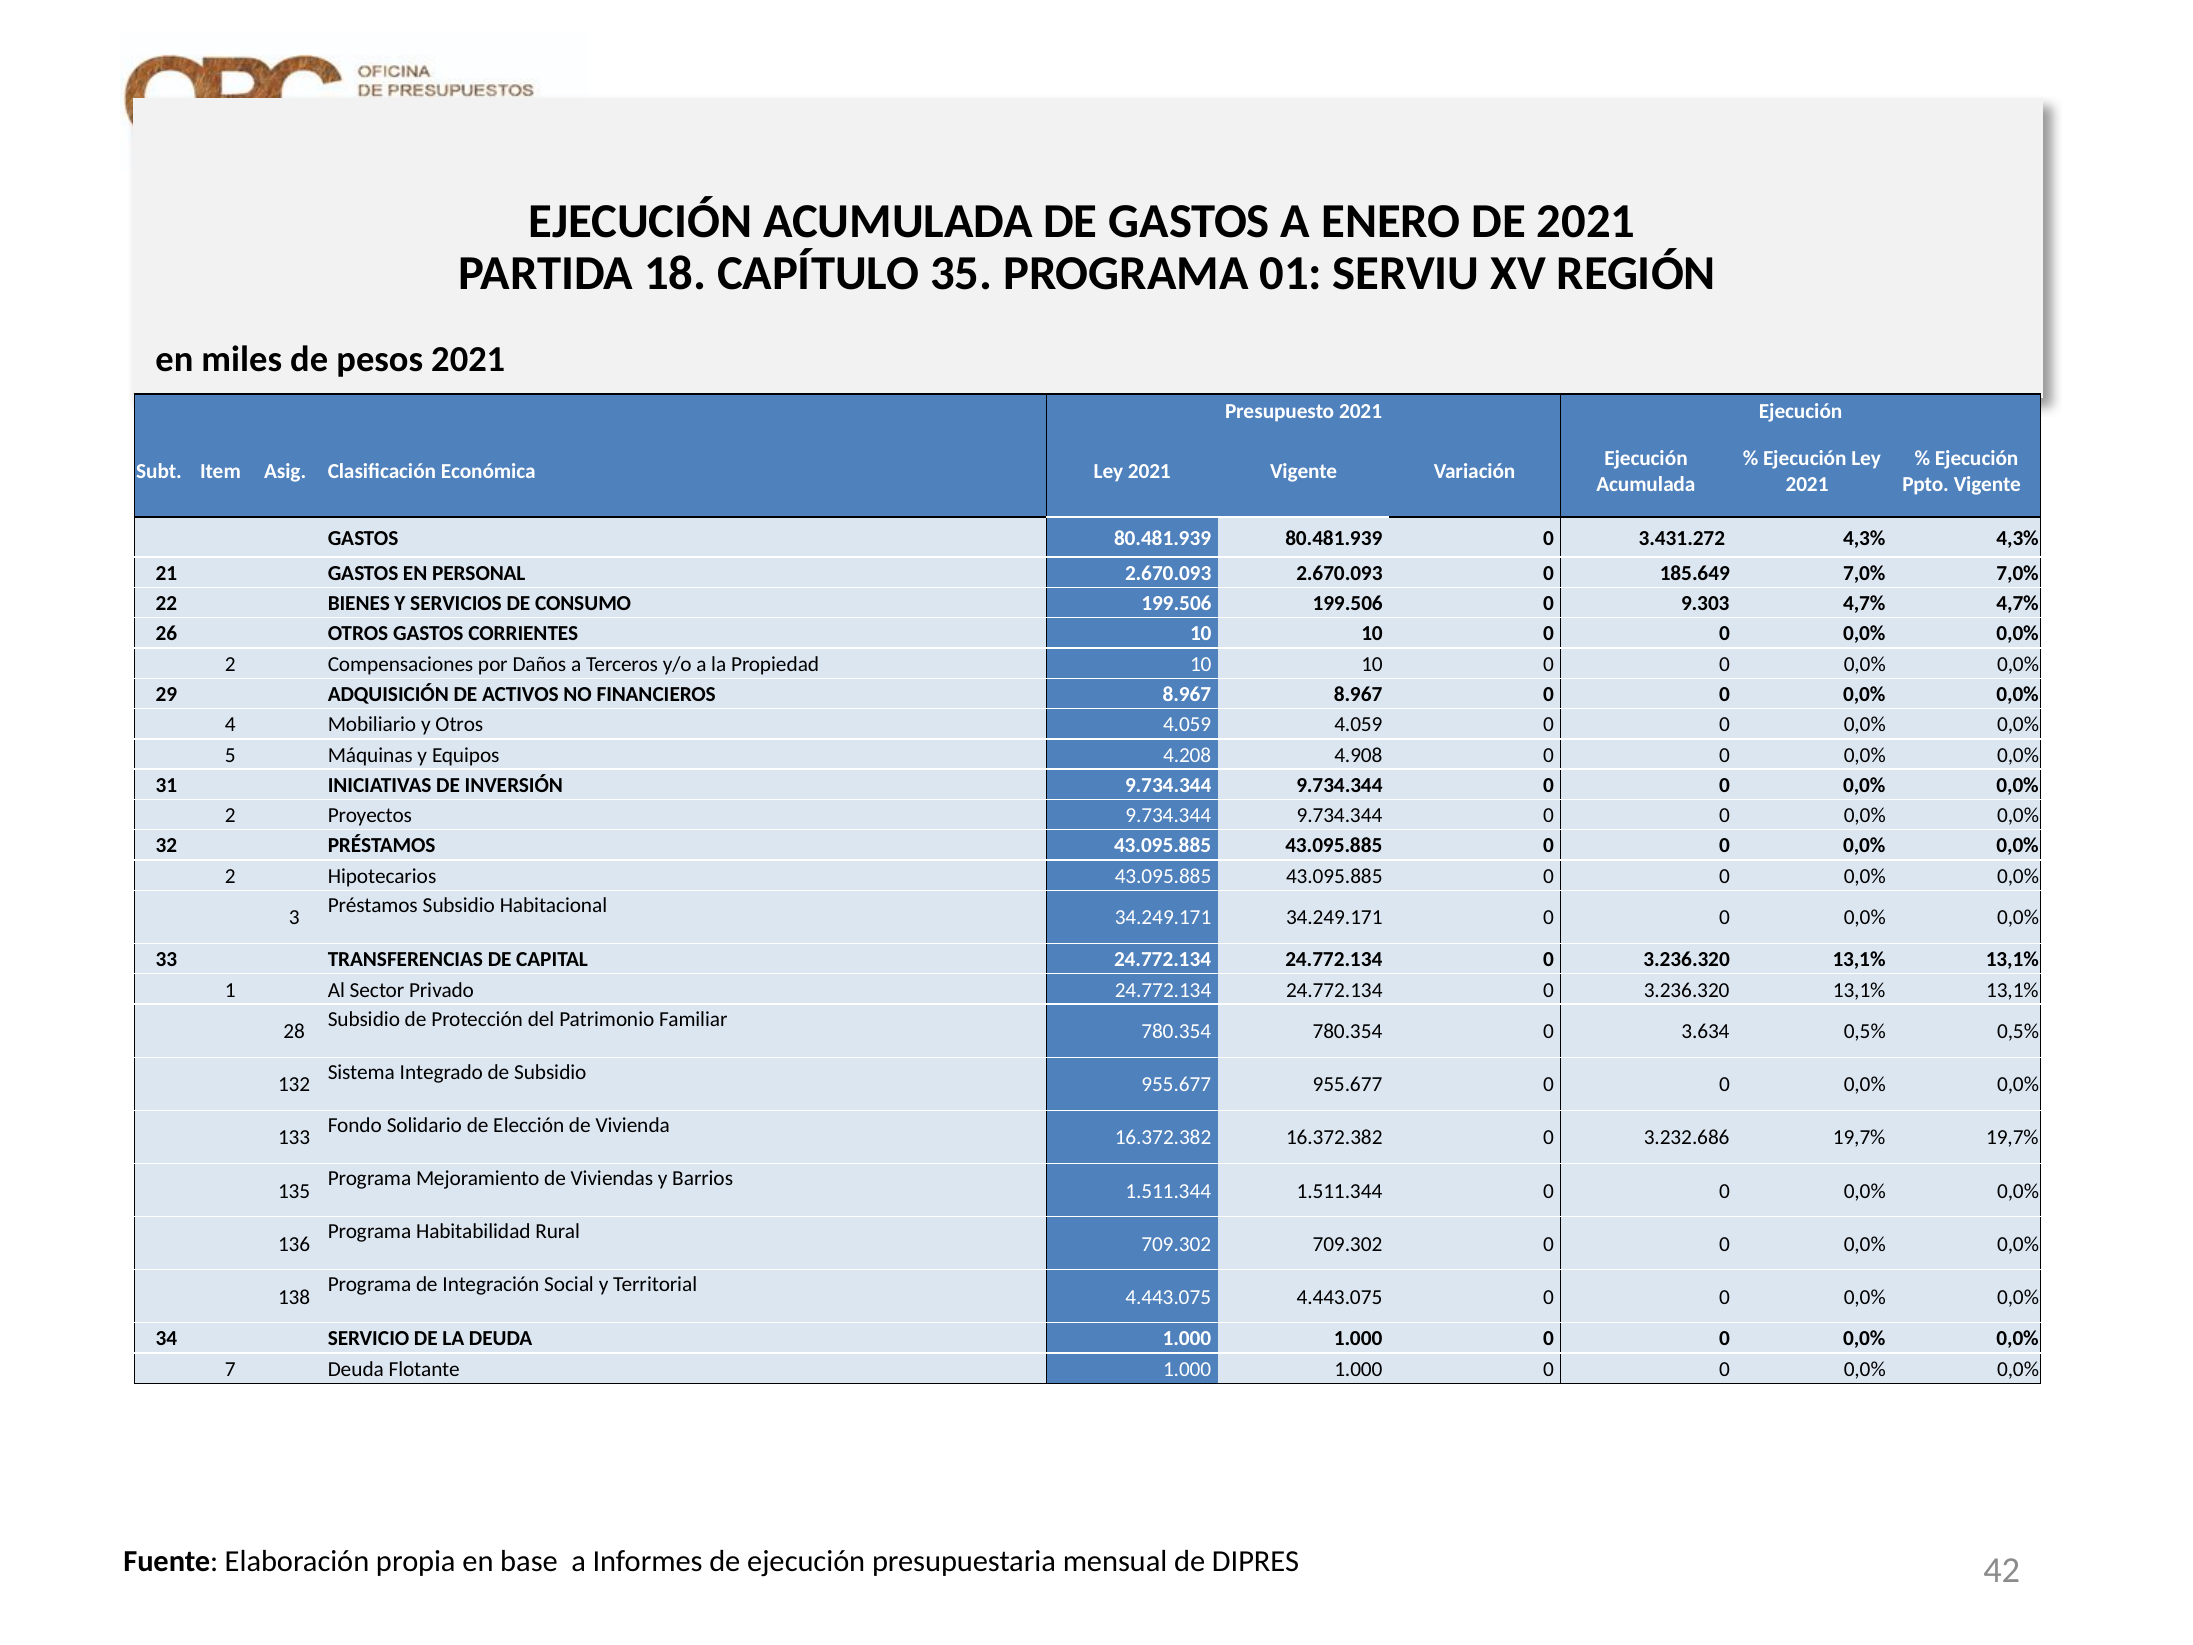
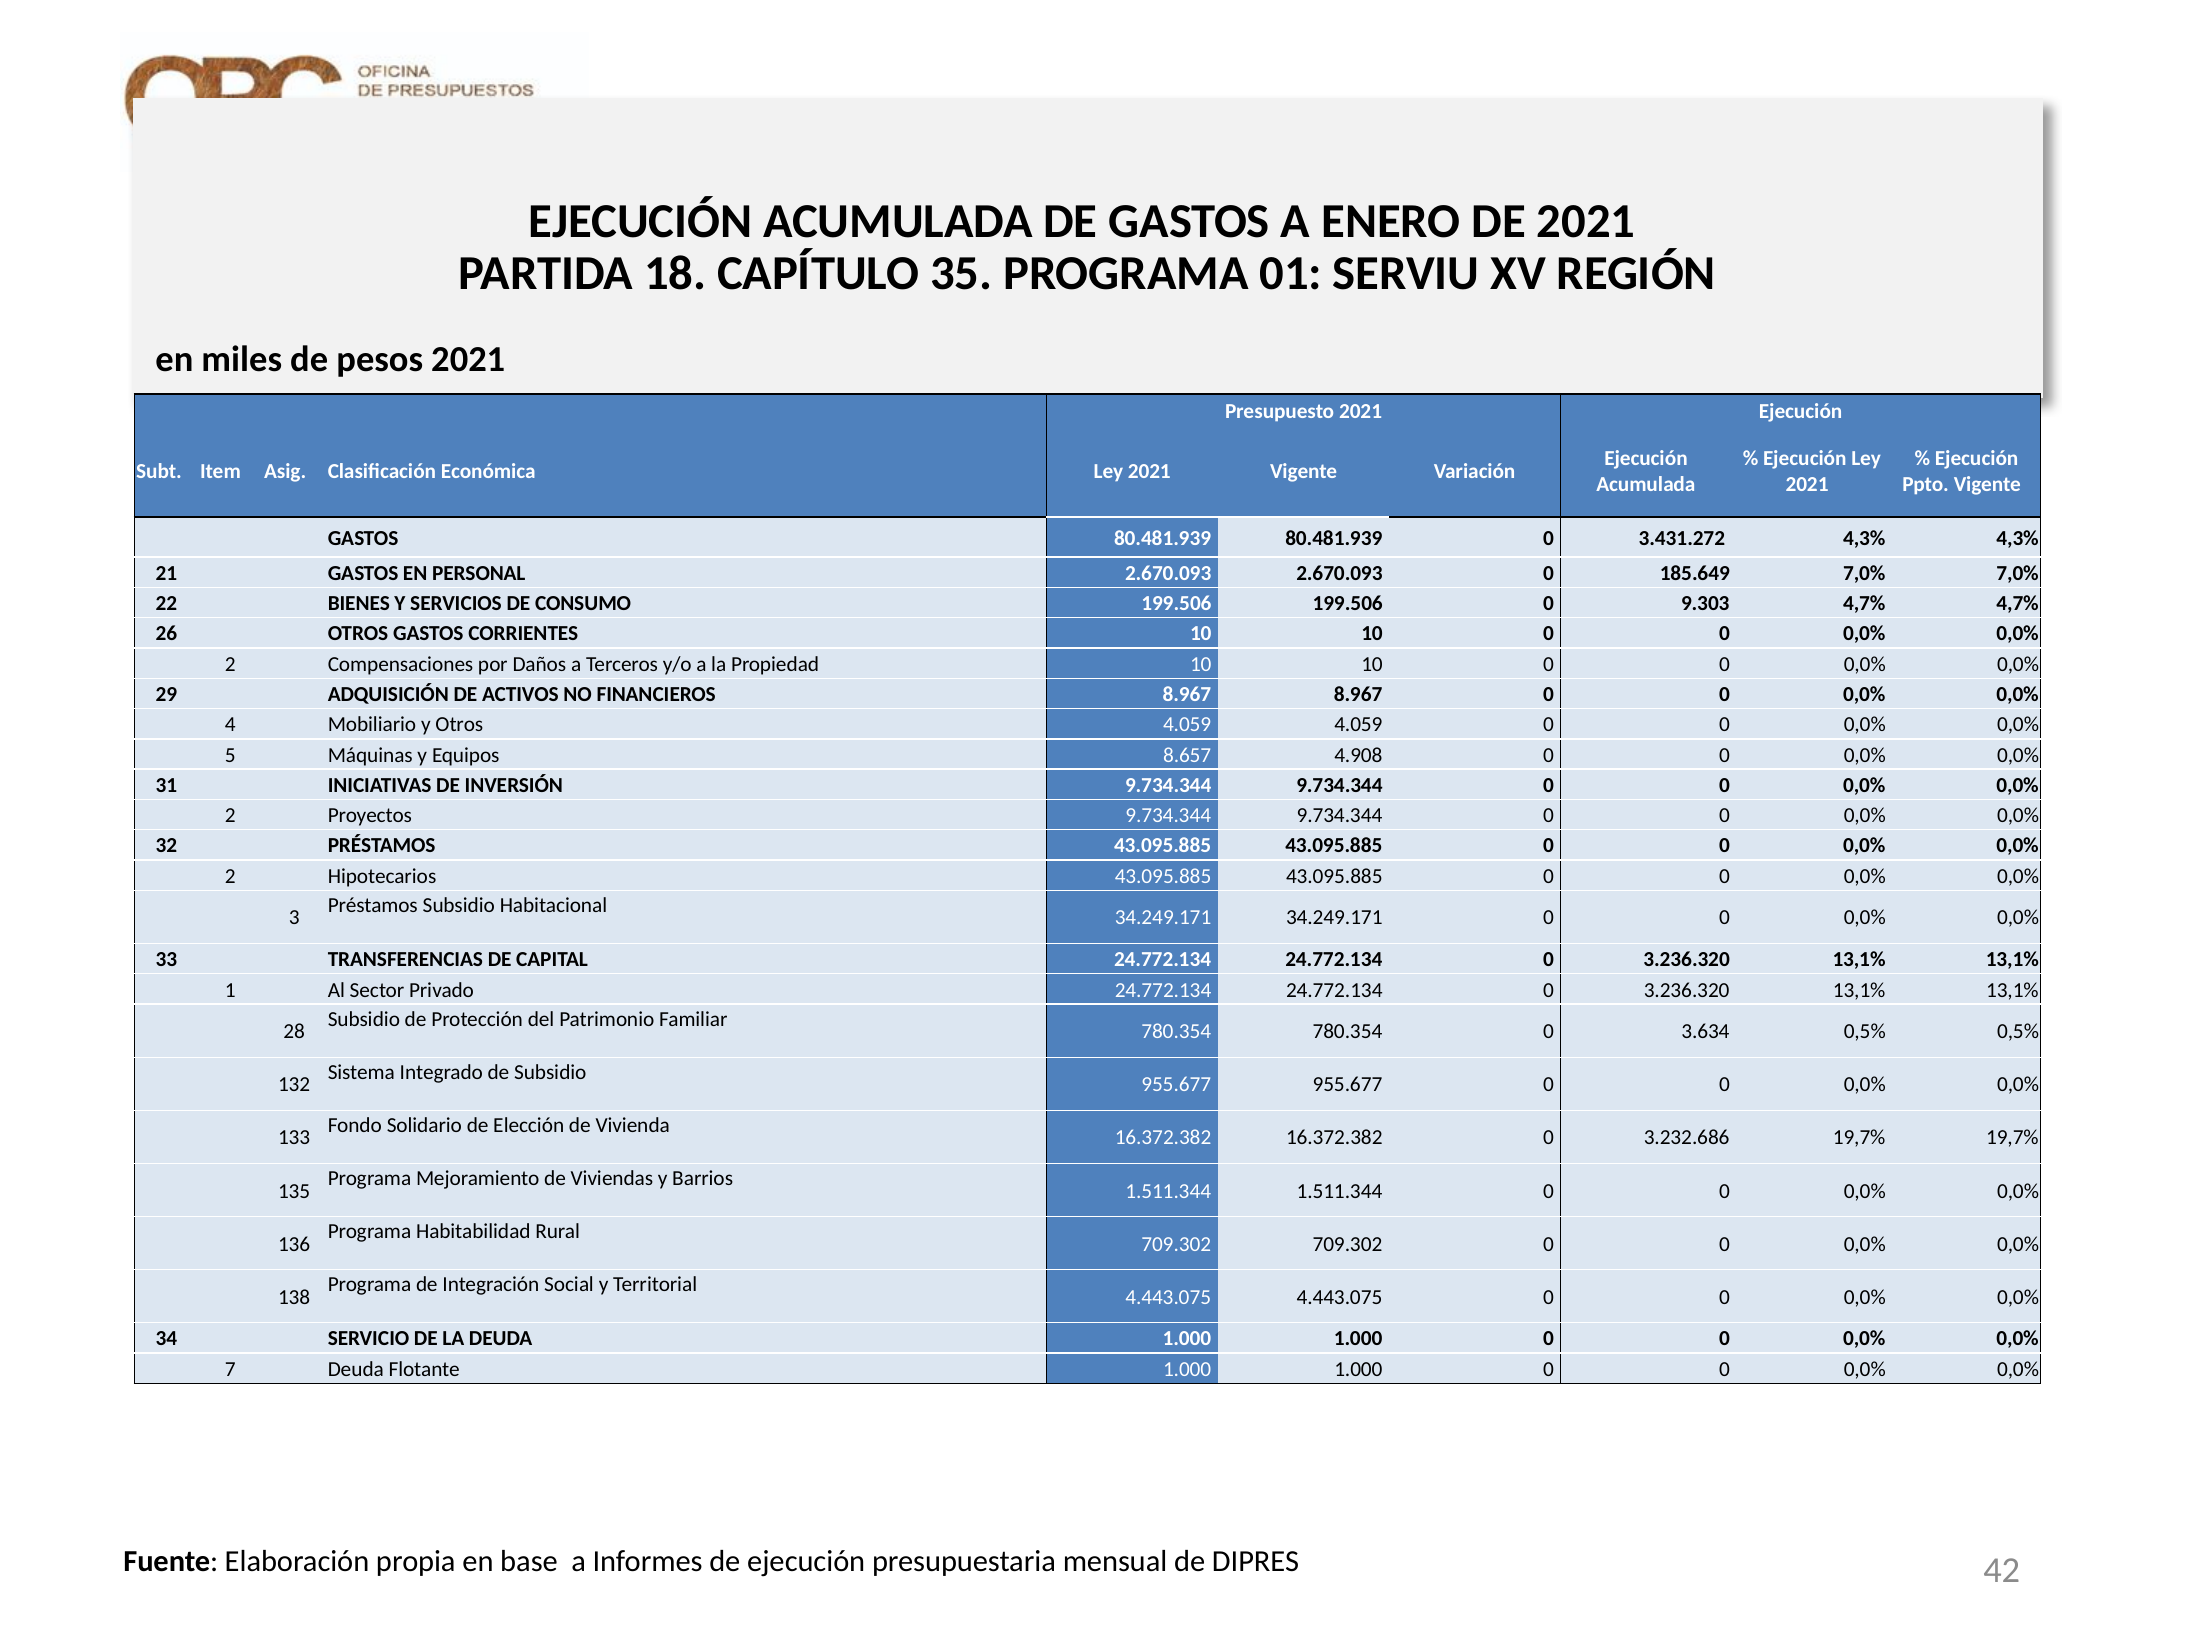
4.208: 4.208 -> 8.657 (1187, 755)
